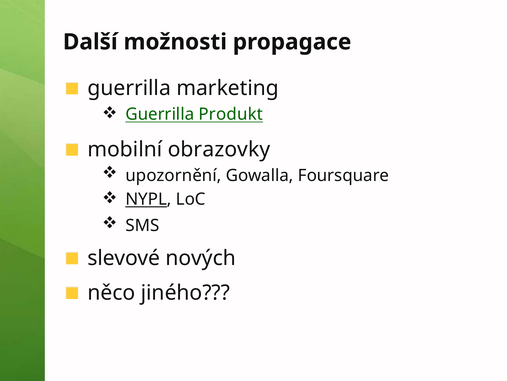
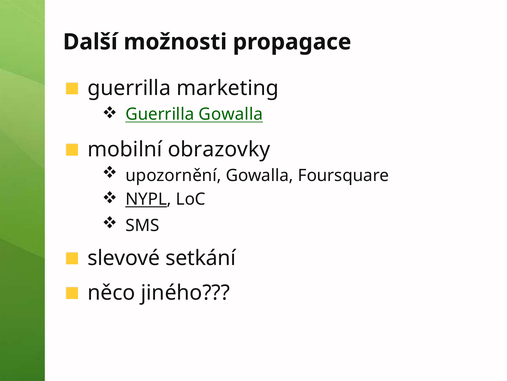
Guerrilla Produkt: Produkt -> Gowalla (231, 114)
nových: nových -> setkání (201, 258)
